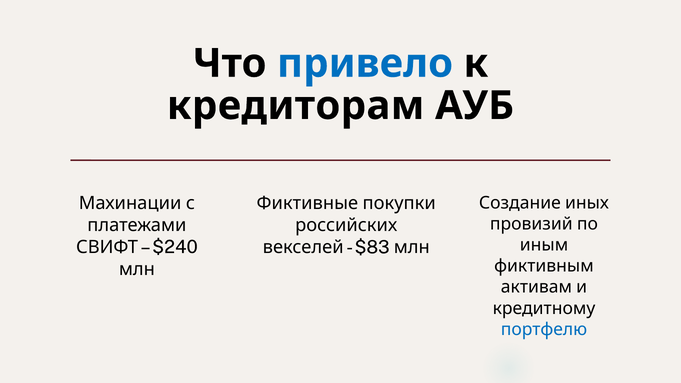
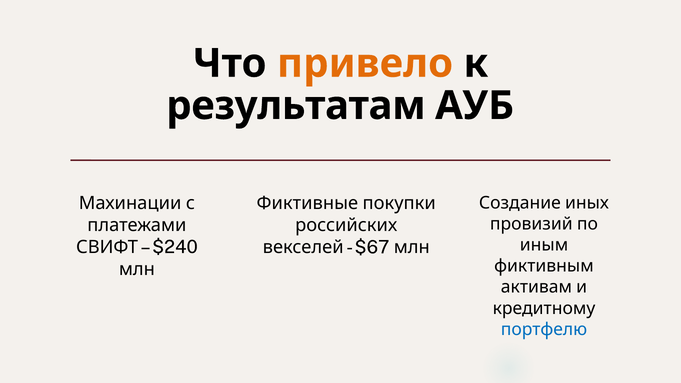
привело colour: blue -> orange (365, 64)
кредиторам: кредиторам -> результатам (296, 106)
$83: $83 -> $67 (372, 247)
